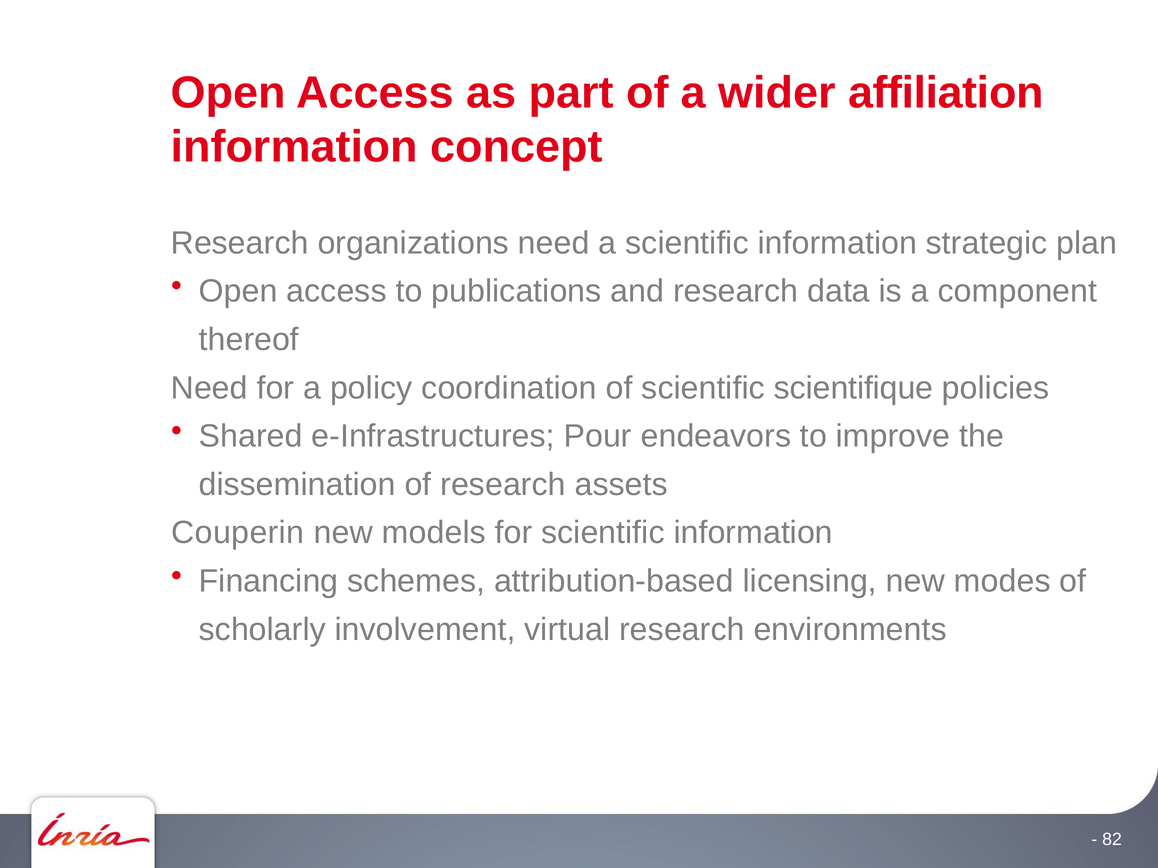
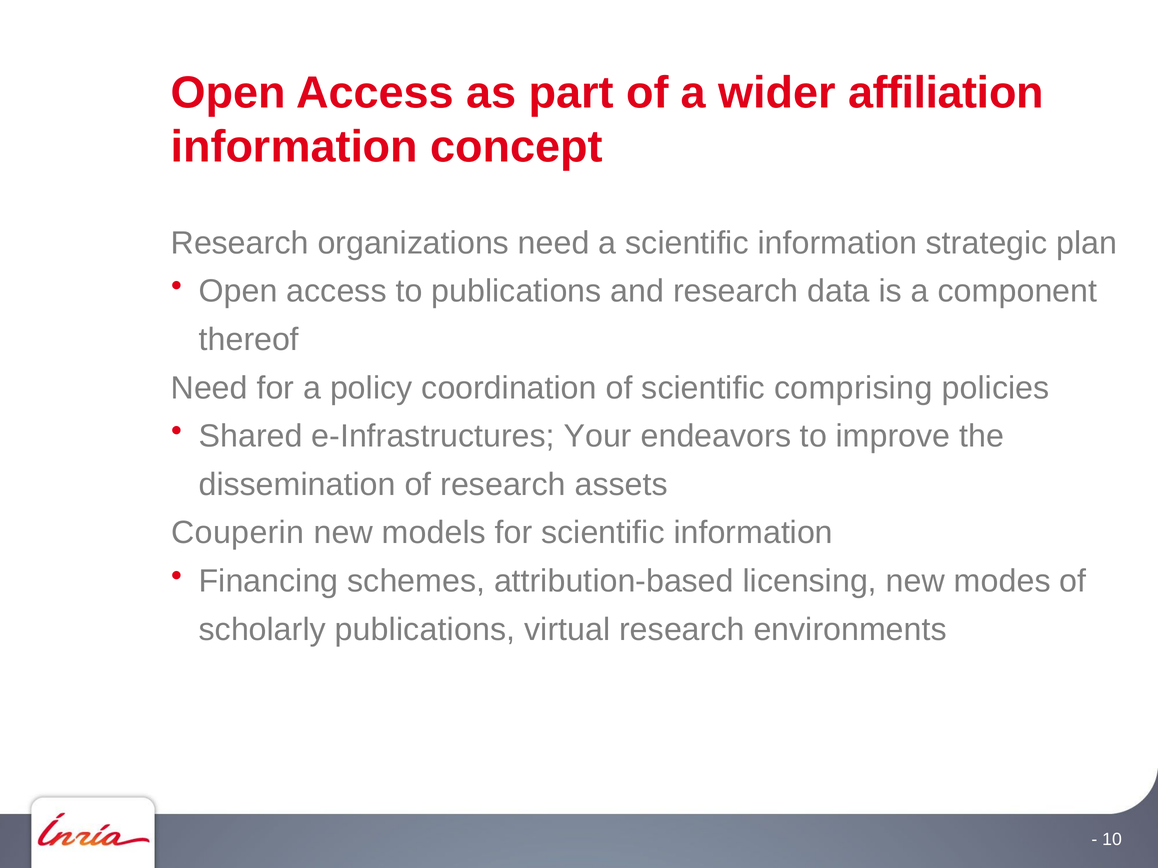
scientifique: scientifique -> comprising (853, 388)
Pour: Pour -> Your (598, 436)
scholarly involvement: involvement -> publications (425, 630)
82: 82 -> 10 (1112, 840)
